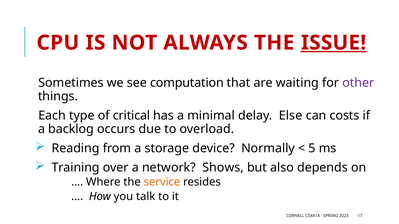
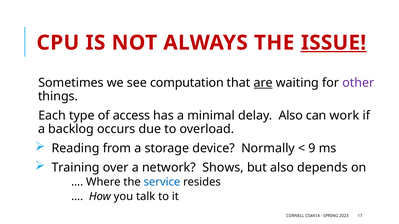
are underline: none -> present (263, 83)
critical: critical -> access (132, 116)
delay Else: Else -> Also (291, 116)
costs: costs -> work (344, 116)
5: 5 -> 9 (312, 148)
service colour: orange -> blue (162, 182)
